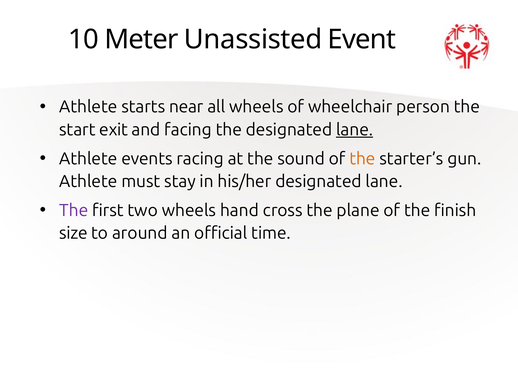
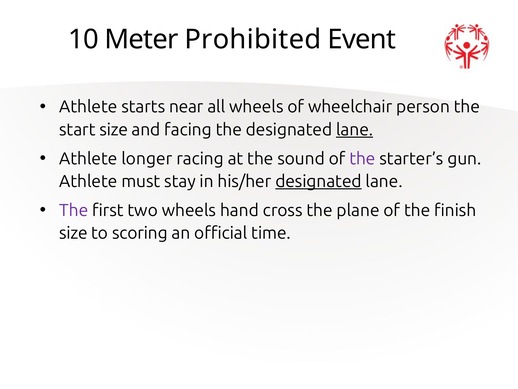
Unassisted: Unassisted -> Prohibited (253, 39)
start exit: exit -> size (114, 130)
events: events -> longer (147, 158)
the colour: orange -> purple (362, 158)
designated underline: none -> present (319, 181)
around: around -> scoring (140, 233)
